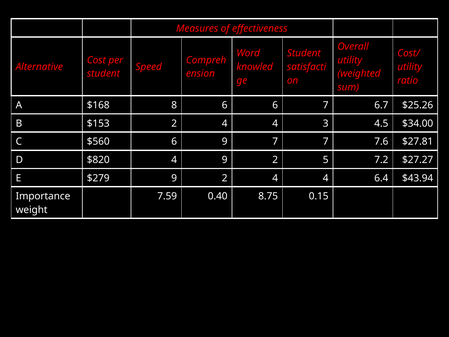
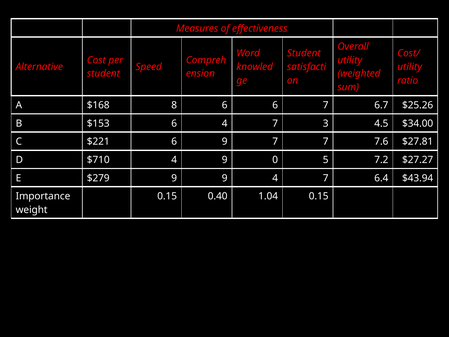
$153 2: 2 -> 6 (174, 123)
4: 4 -> 7 (275, 123)
$560: $560 -> $221 (98, 142)
$820: $820 -> $710 (98, 160)
4 9 2: 2 -> 0 (275, 160)
$279 9 2: 2 -> 9 (225, 178)
4: 4 -> 7 (326, 178)
7.59: 7.59 -> 0.15 (167, 196)
8.75: 8.75 -> 1.04 (268, 196)
